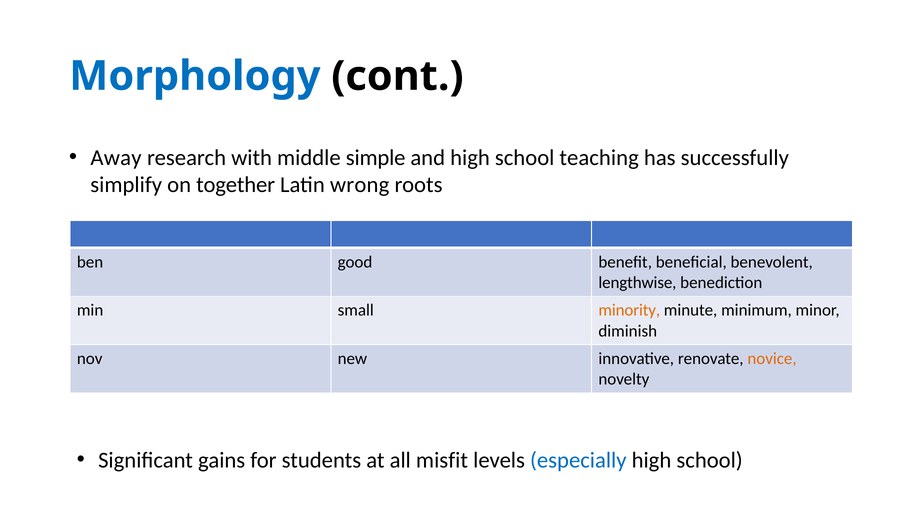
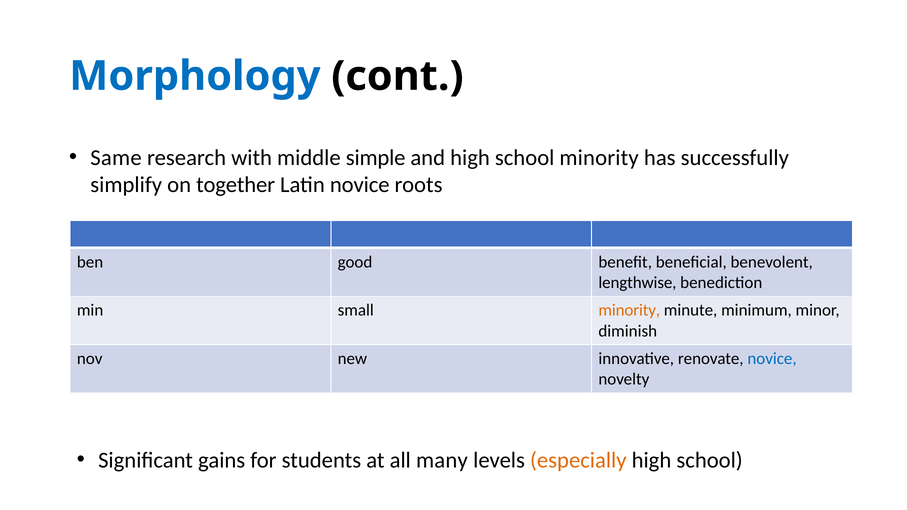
Away: Away -> Same (116, 158)
school teaching: teaching -> minority (599, 158)
Latin wrong: wrong -> novice (360, 185)
novice colour: orange -> blue (772, 359)
misfit: misfit -> many (442, 460)
especially colour: blue -> orange (578, 460)
